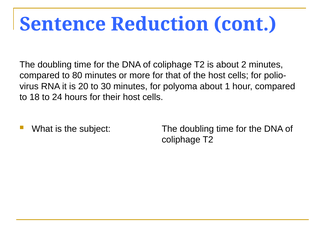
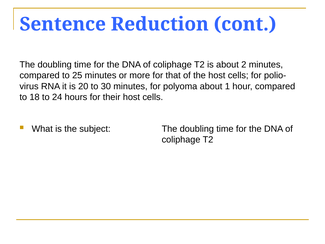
80: 80 -> 25 (77, 75)
